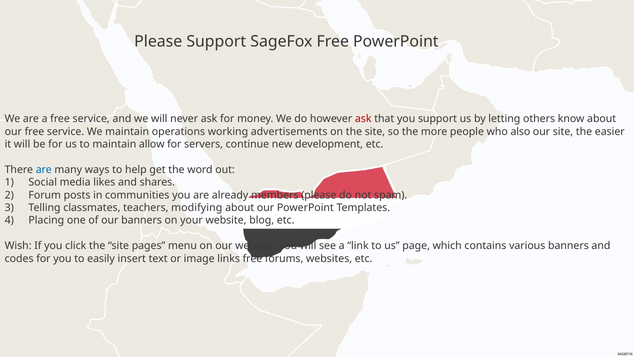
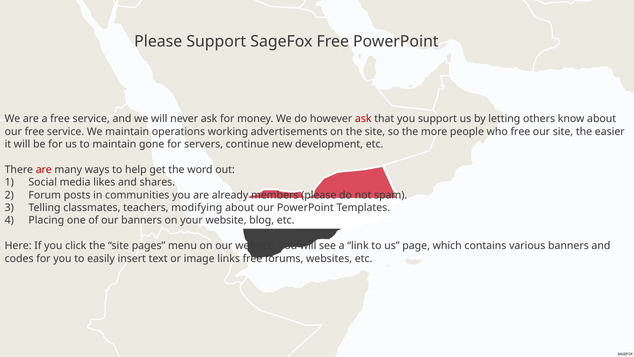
who also: also -> free (520, 132)
allow: allow -> gone (152, 144)
are colour: blue -> red (44, 170)
Wish: Wish -> Here (18, 246)
